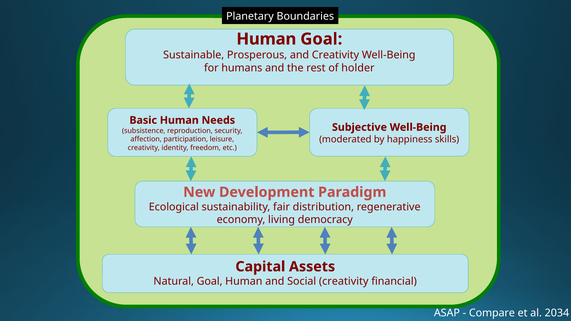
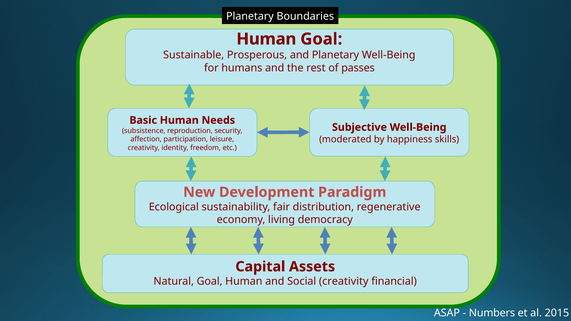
and Creativity: Creativity -> Planetary (335, 55)
holder: holder -> passes (358, 68)
Compare: Compare -> Numbers (492, 313)
2034: 2034 -> 2015 (557, 313)
